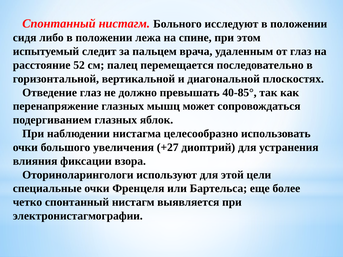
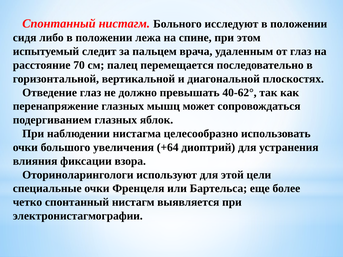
52: 52 -> 70 (79, 65)
40-85°: 40-85° -> 40-62° (239, 93)
+27: +27 -> +64 (168, 147)
